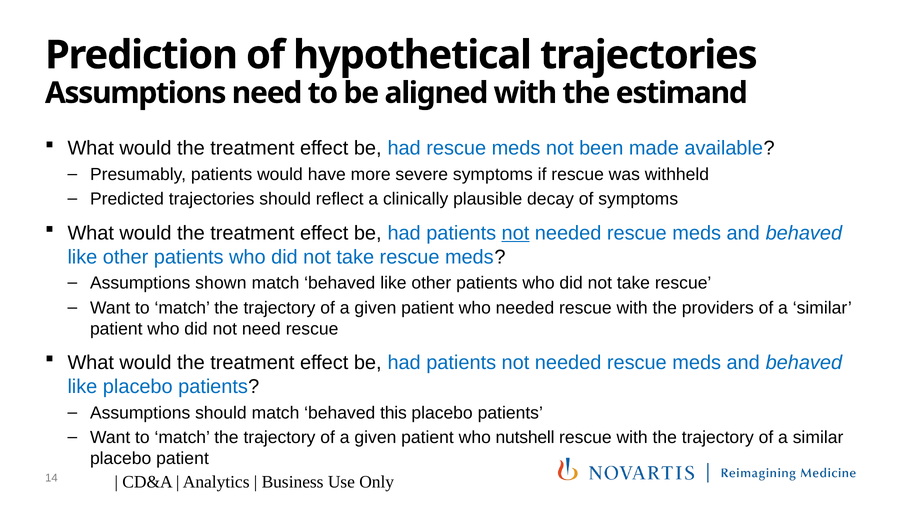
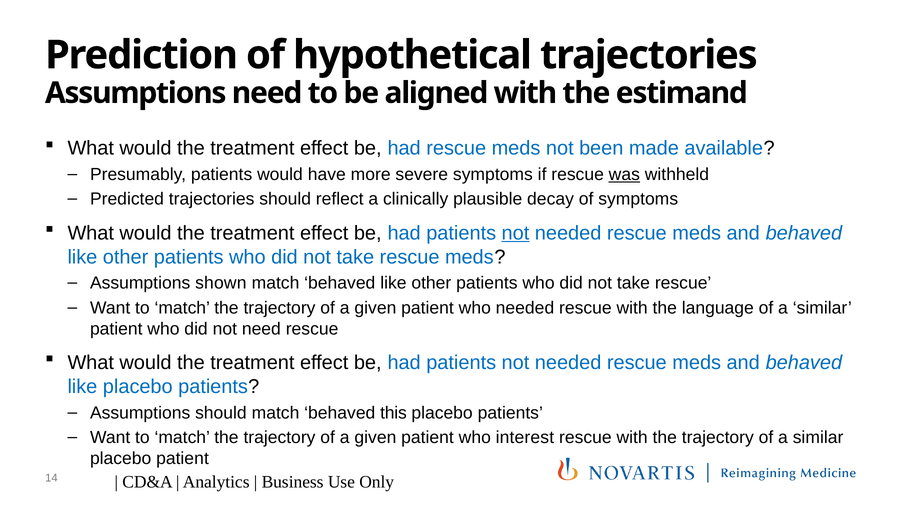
was underline: none -> present (624, 174)
providers: providers -> language (718, 308)
nutshell: nutshell -> interest (525, 438)
